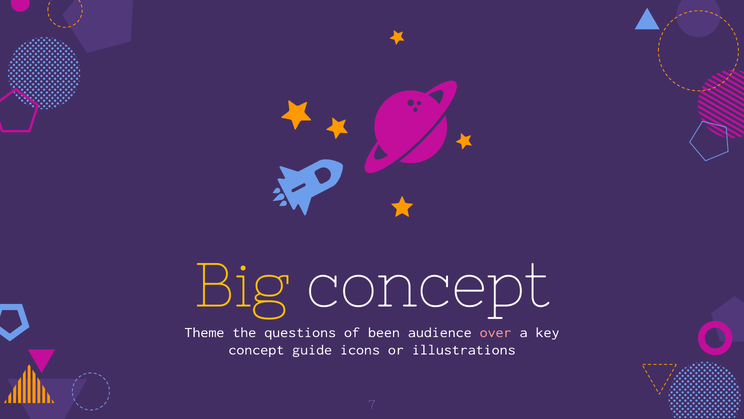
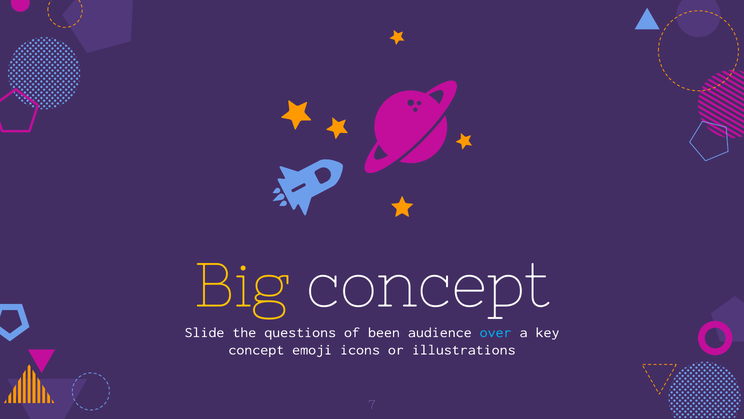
Theme: Theme -> Slide (204, 332)
over colour: pink -> light blue (496, 332)
guide: guide -> emoji (312, 349)
